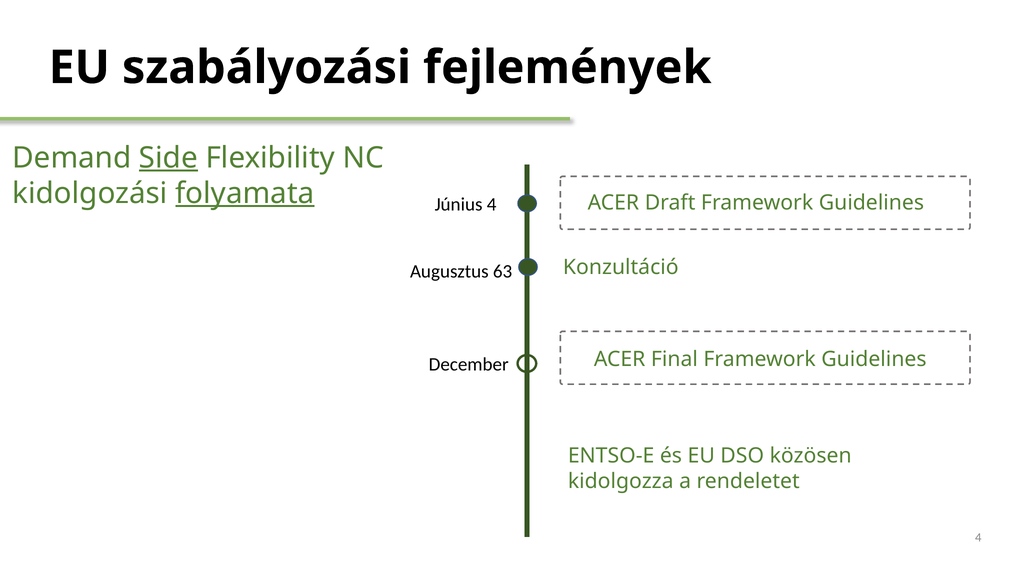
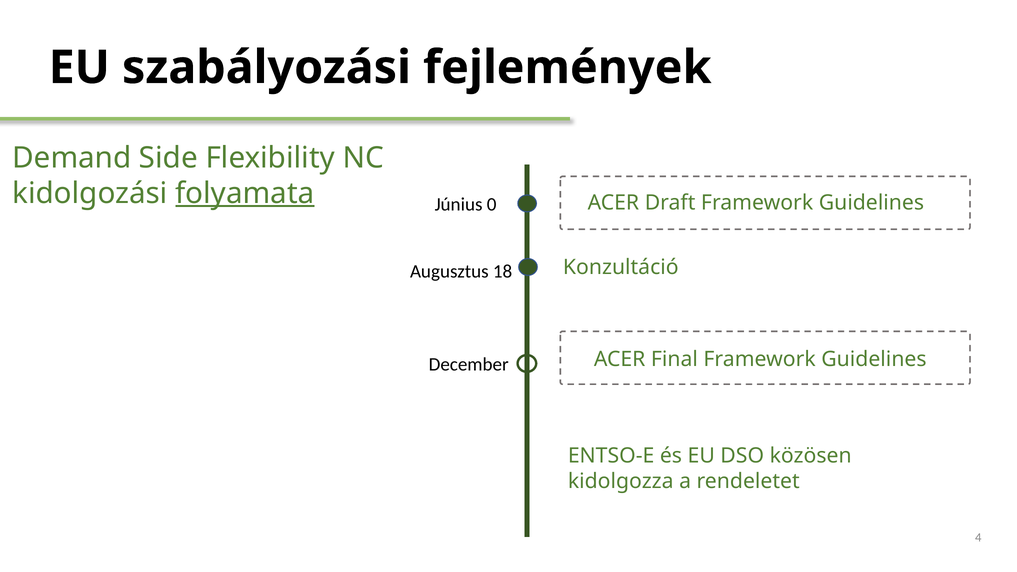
Side underline: present -> none (168, 158)
Június 4: 4 -> 0 (492, 205)
63: 63 -> 18 (503, 271)
